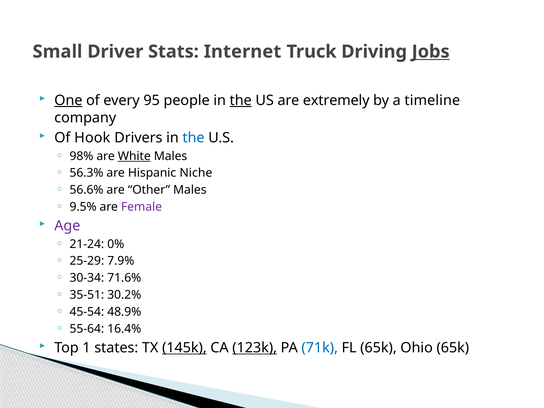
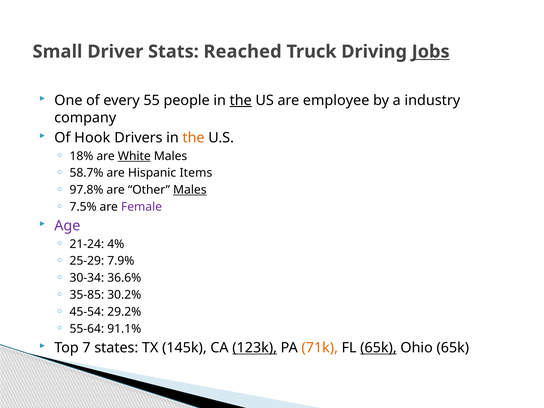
Internet: Internet -> Reached (243, 52)
One underline: present -> none (68, 100)
95: 95 -> 55 (152, 100)
extremely: extremely -> employee (336, 100)
timeline: timeline -> industry (432, 100)
the colour: blue -> orange (193, 138)
98%: 98% -> 18% (81, 156)
56.3%: 56.3% -> 58.7% (86, 173)
Niche: Niche -> Items (196, 173)
56.6%: 56.6% -> 97.8% (86, 190)
Males underline: none -> present (190, 190)
9.5%: 9.5% -> 7.5% (83, 207)
0%: 0% -> 4% (116, 244)
71.6%: 71.6% -> 36.6% (124, 278)
35-51: 35-51 -> 35-85 (87, 295)
48.9%: 48.9% -> 29.2% (124, 312)
16.4%: 16.4% -> 91.1% (124, 329)
1: 1 -> 7 (86, 348)
145k underline: present -> none (184, 348)
71k colour: blue -> orange (320, 348)
65k underline: none -> present (378, 348)
